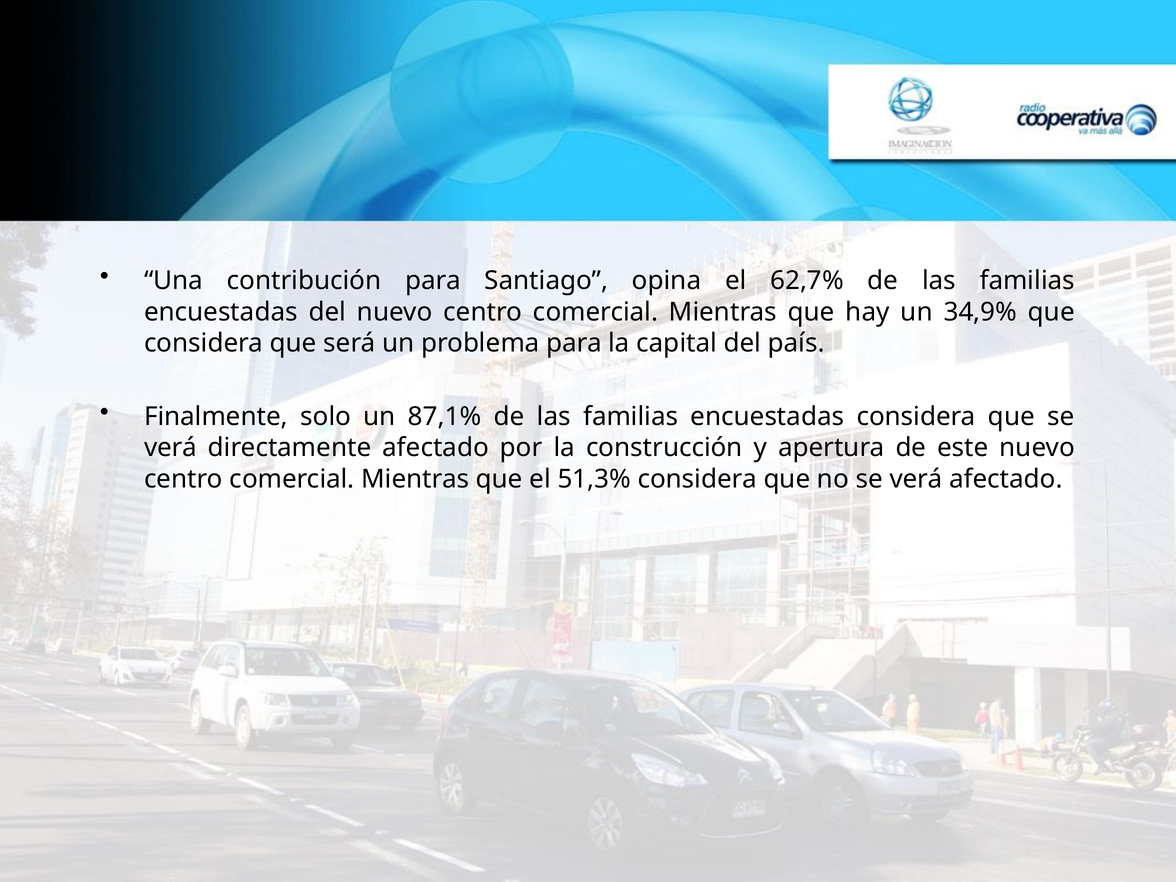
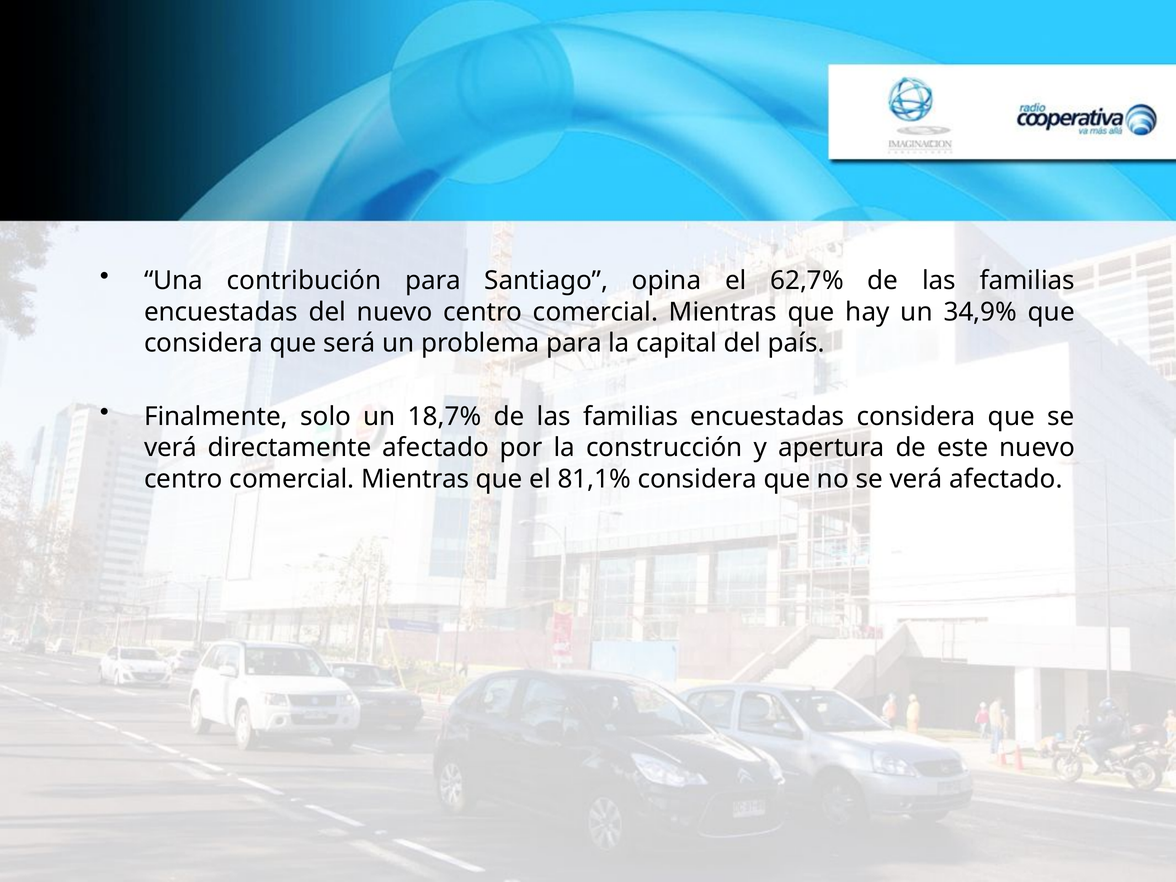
87,1%: 87,1% -> 18,7% (445, 416)
51,3%: 51,3% -> 81,1% (594, 479)
